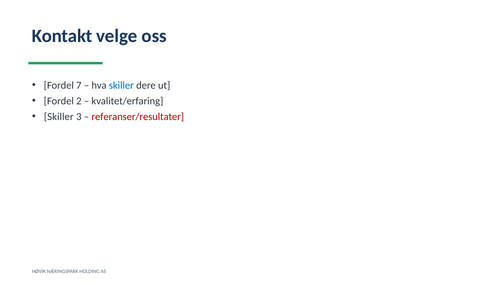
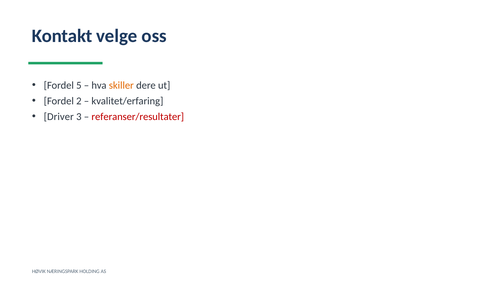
7: 7 -> 5 (79, 85)
skiller colour: blue -> orange (121, 85)
Skiller: Skiller -> Driver (59, 117)
